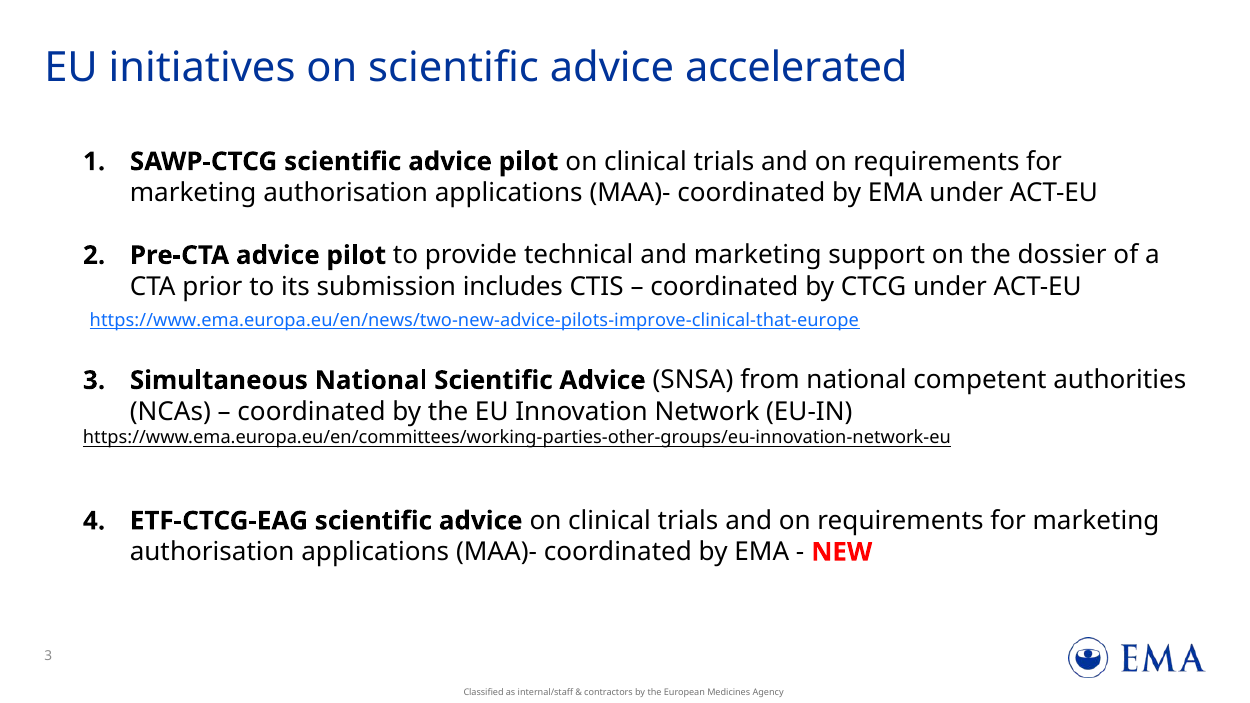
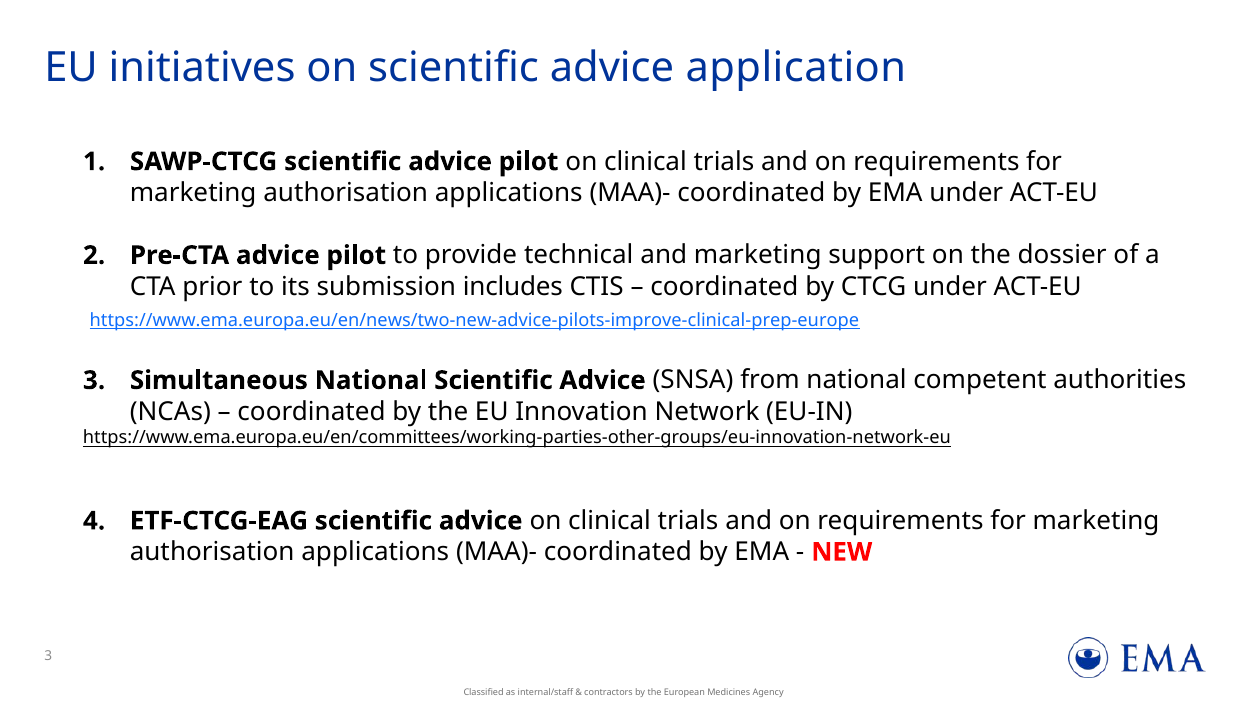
accelerated: accelerated -> application (796, 68)
https://www.ema.europa.eu/en/news/two-new-advice-pilots-improve-clinical-that-europe: https://www.ema.europa.eu/en/news/two-new-advice-pilots-improve-clinical-that-europe -> https://www.ema.europa.eu/en/news/two-new-advice-pilots-improve-clinical-prep-europe (474, 321)
